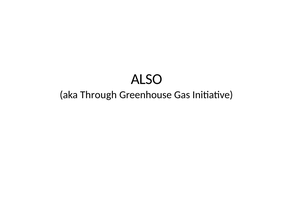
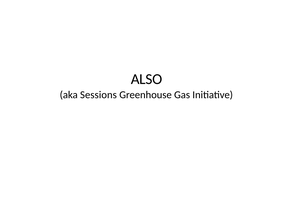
Through: Through -> Sessions (98, 95)
